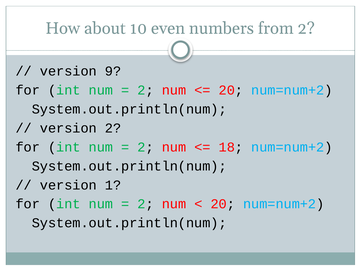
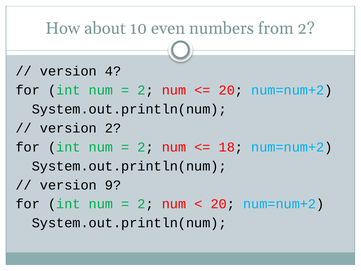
9: 9 -> 4 (113, 71)
1: 1 -> 9 (113, 185)
